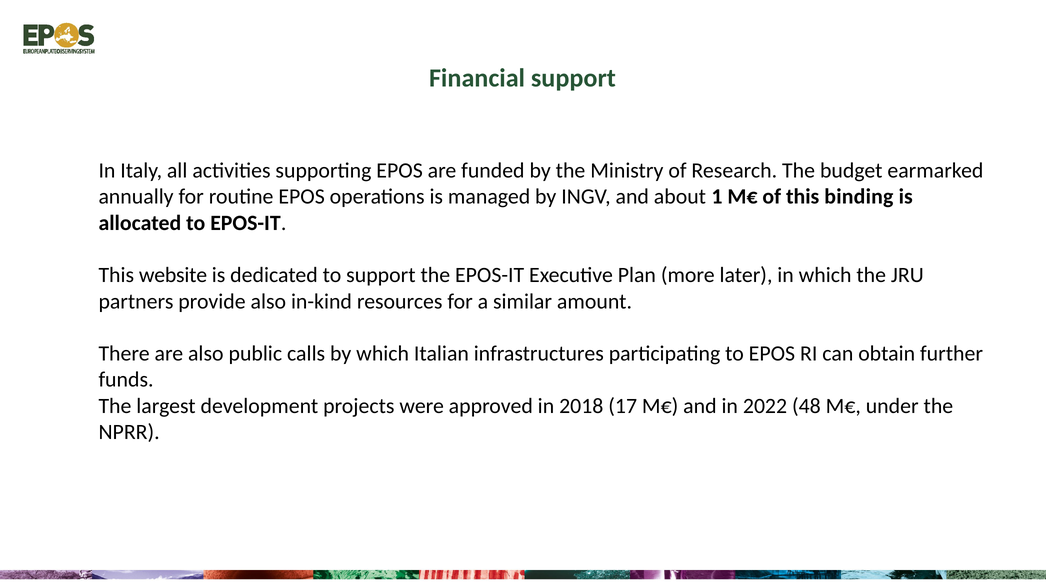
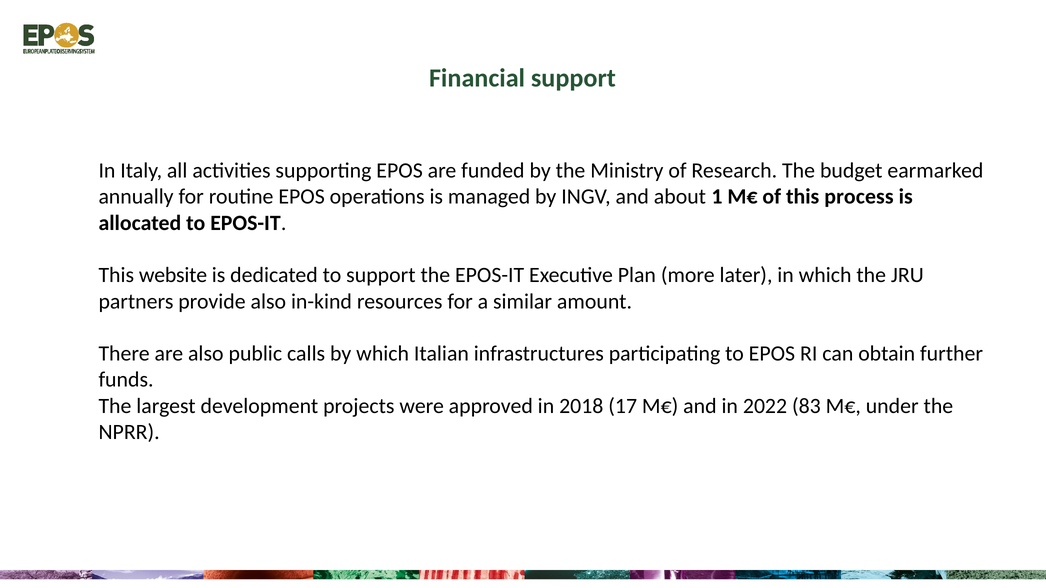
binding: binding -> process (859, 197)
48: 48 -> 83 (806, 406)
